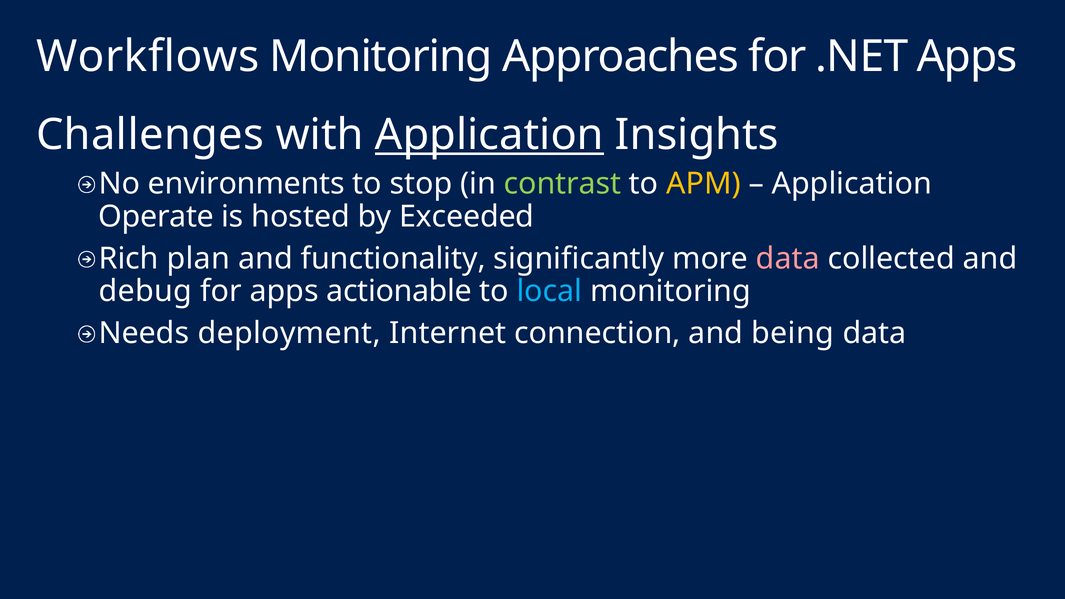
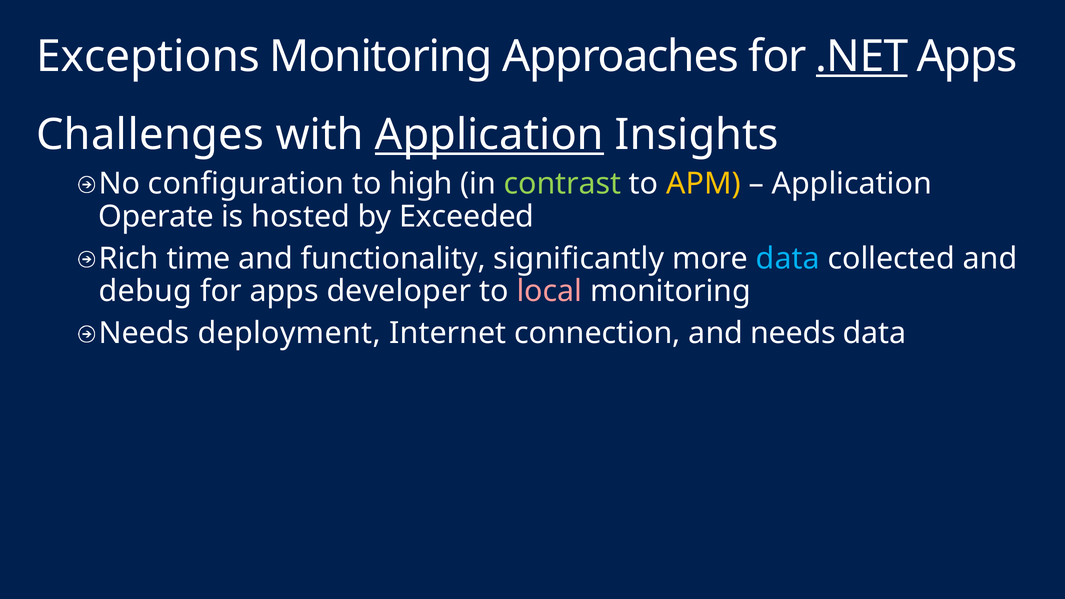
Workflows: Workflows -> Exceptions (148, 57)
.NET underline: none -> present (862, 57)
environments: environments -> configuration (246, 184)
stop: stop -> high (421, 184)
plan: plan -> time (199, 258)
data colour: pink -> light blue (788, 258)
actionable: actionable -> developer (399, 291)
local colour: light blue -> pink (549, 291)
and being: being -> needs (793, 333)
